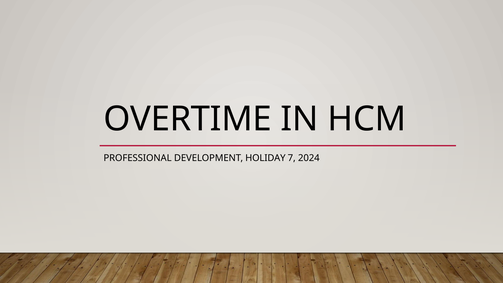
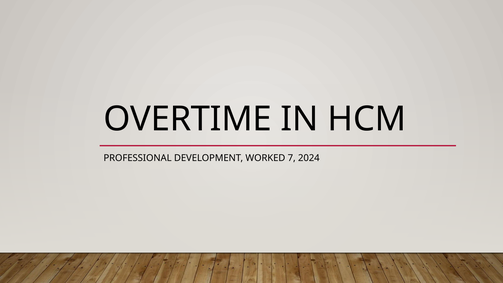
HOLIDAY: HOLIDAY -> WORKED (265, 158)
